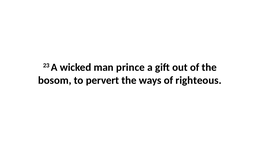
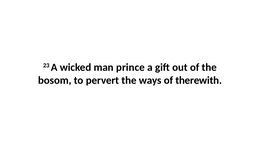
righteous: righteous -> therewith (199, 80)
